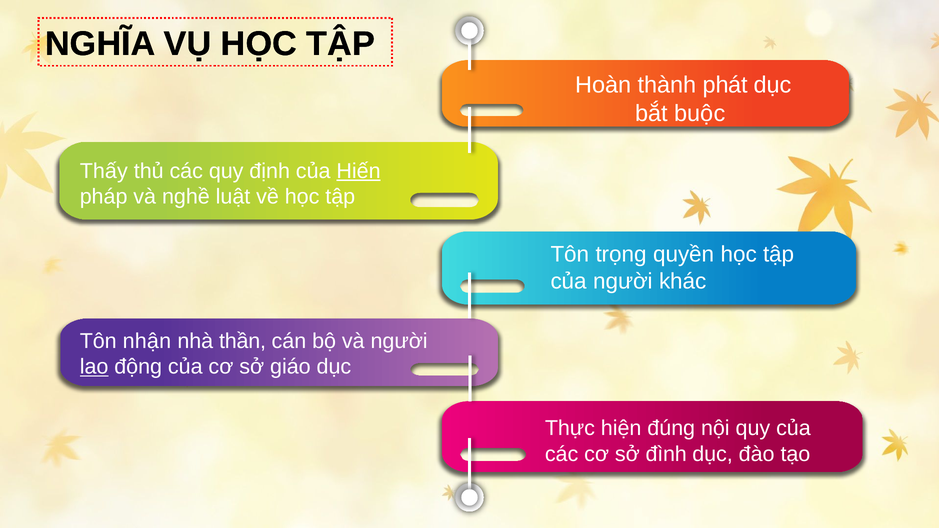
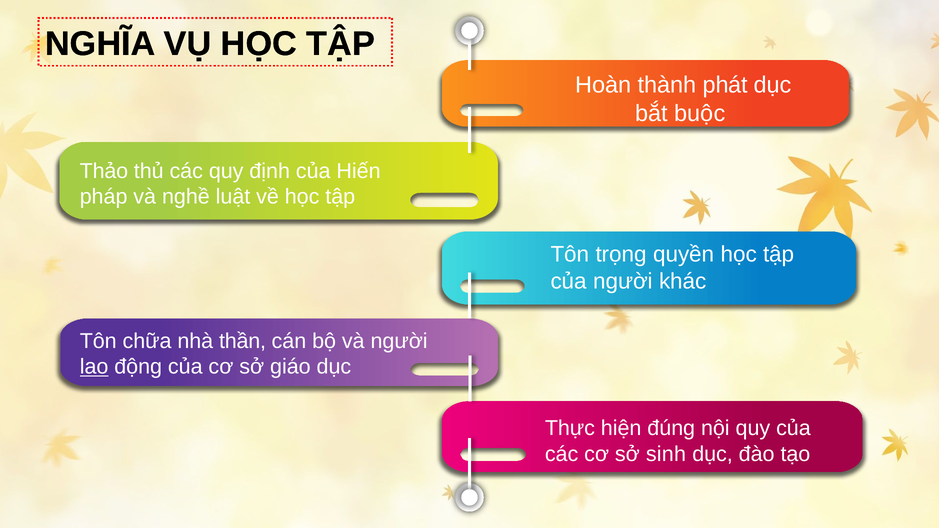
Thấy: Thấy -> Thảo (104, 171)
Hiến underline: present -> none (359, 171)
nhận: nhận -> chữa (147, 341)
đình: đình -> sinh (666, 454)
